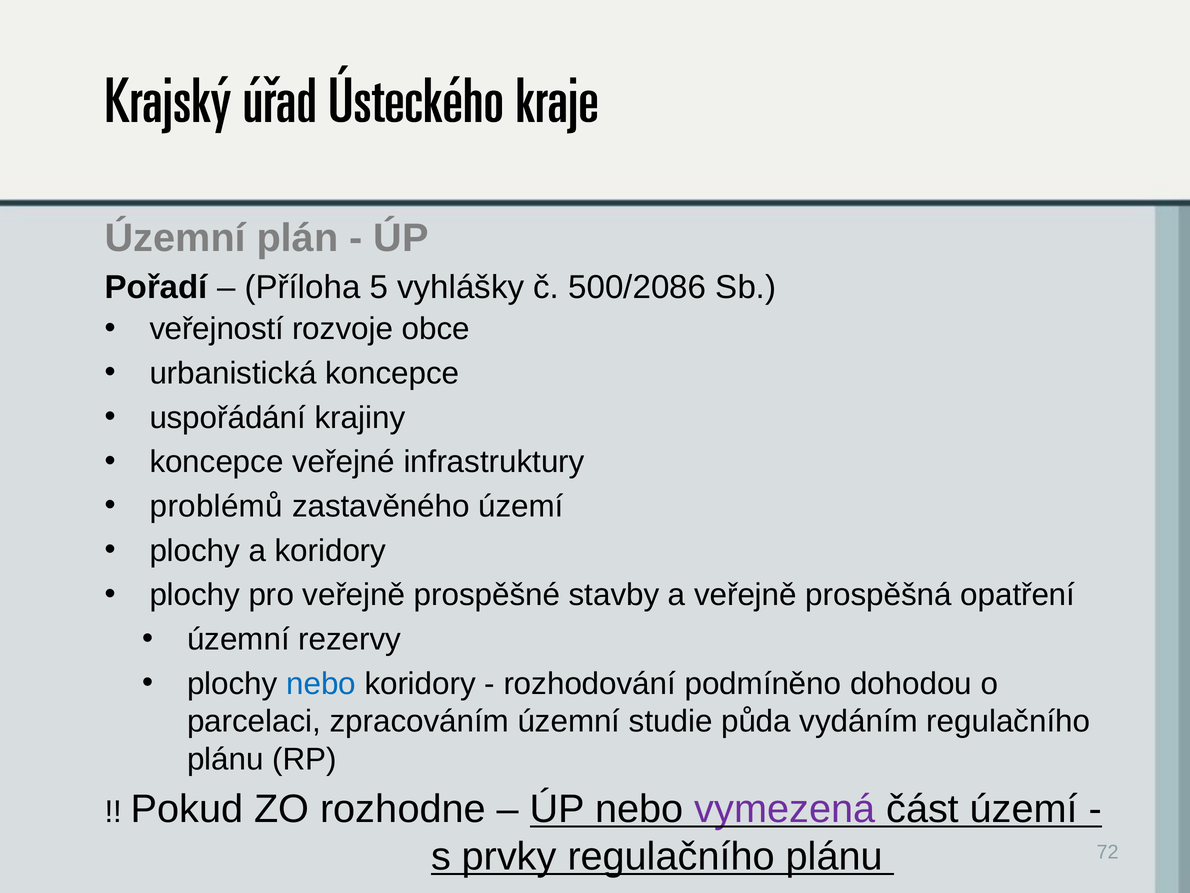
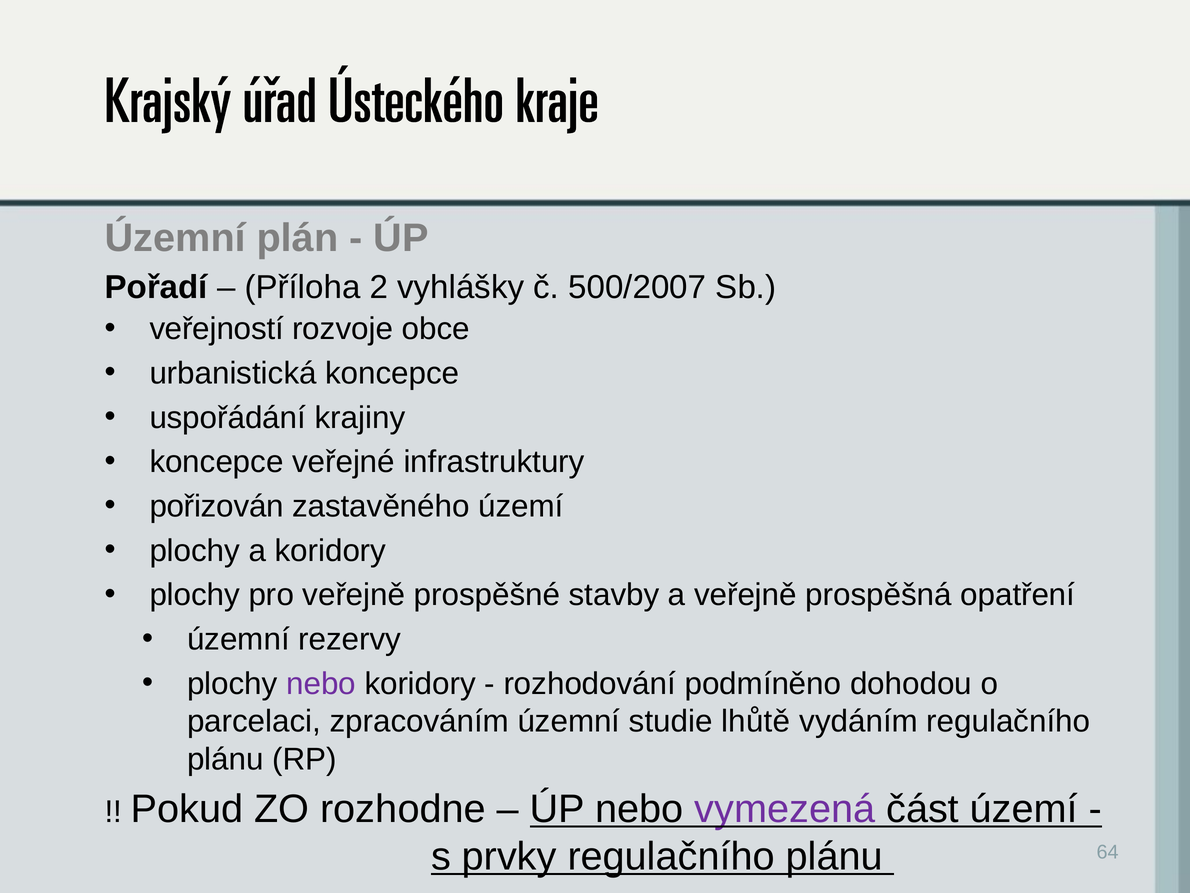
5: 5 -> 2 (379, 287)
500/2086: 500/2086 -> 500/2007 (637, 287)
problémů: problémů -> pořizován (217, 506)
nebo colour: blue -> purple (321, 683)
půda: půda -> lhůtě (756, 721)
72: 72 -> 64 (1108, 852)
